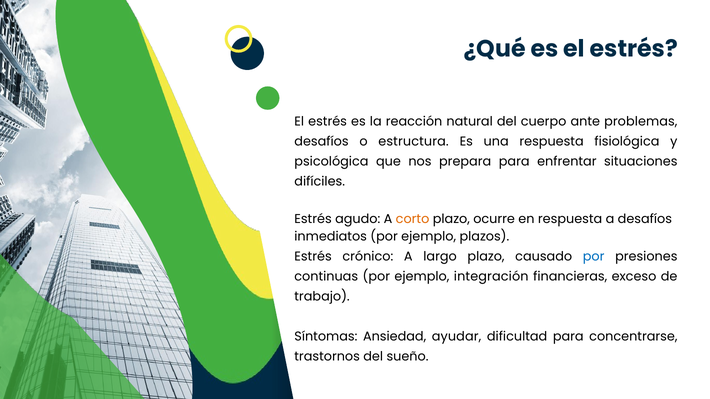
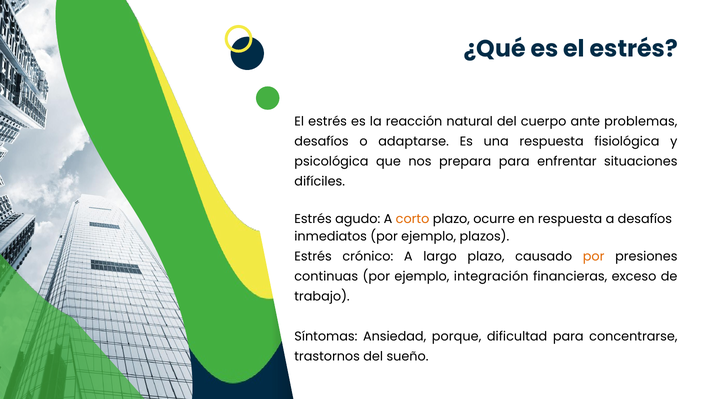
estructura: estructura -> adaptarse (414, 142)
por colour: blue -> orange (594, 257)
ayudar: ayudar -> porque (457, 337)
